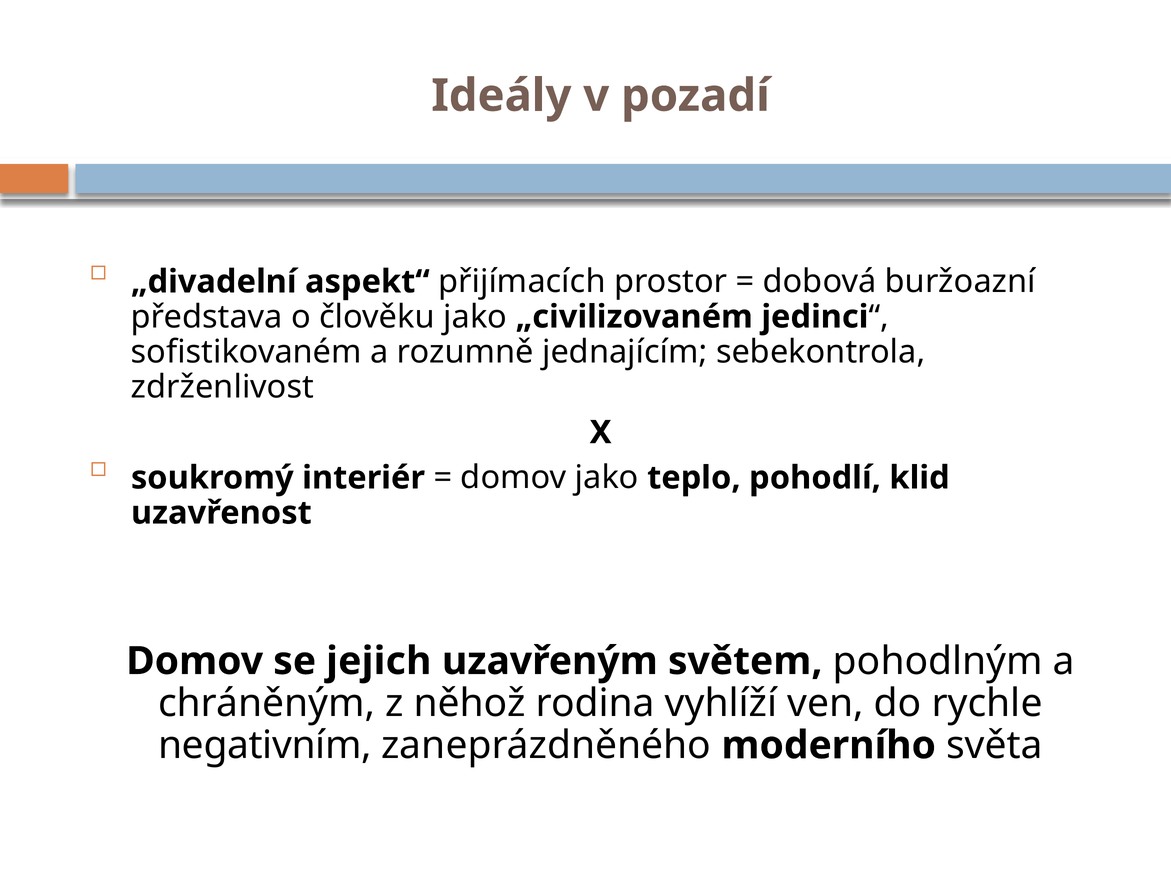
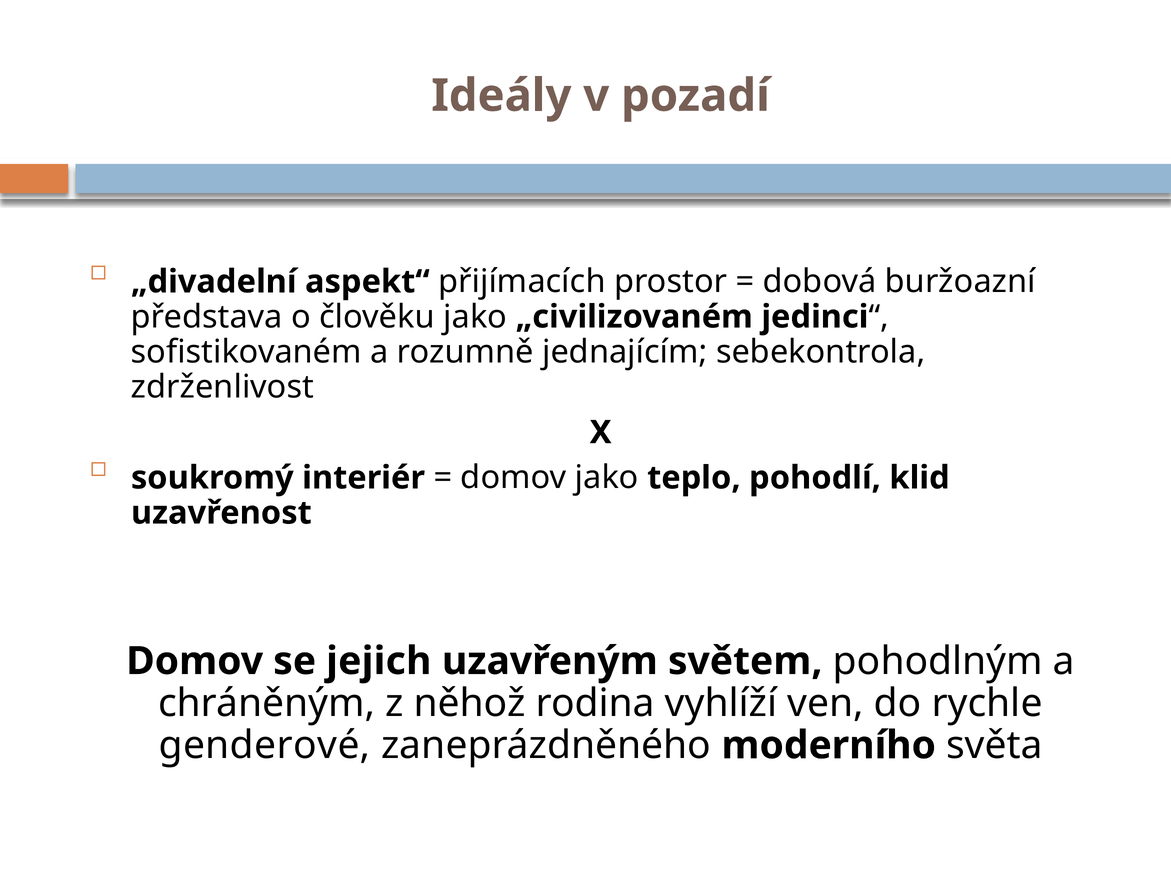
negativním: negativním -> genderové (265, 746)
